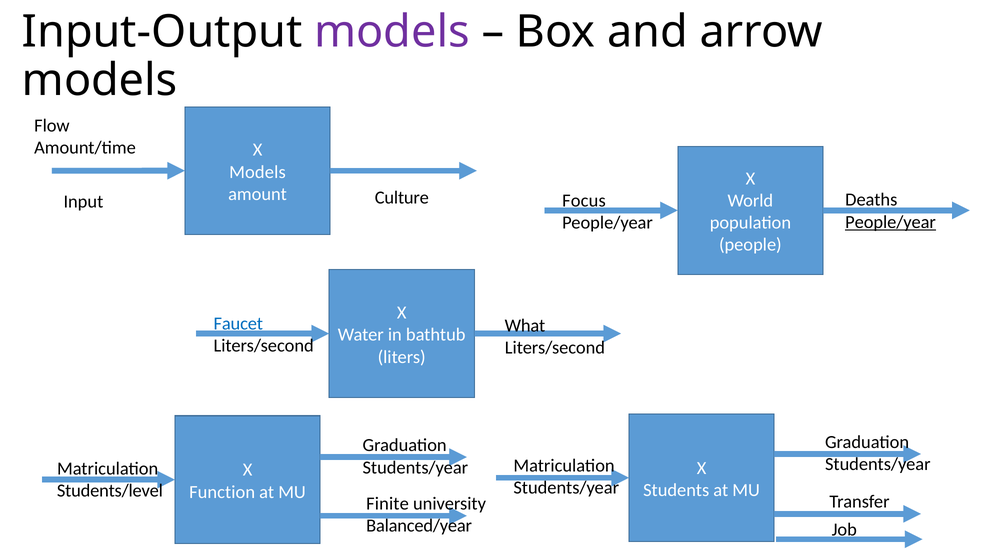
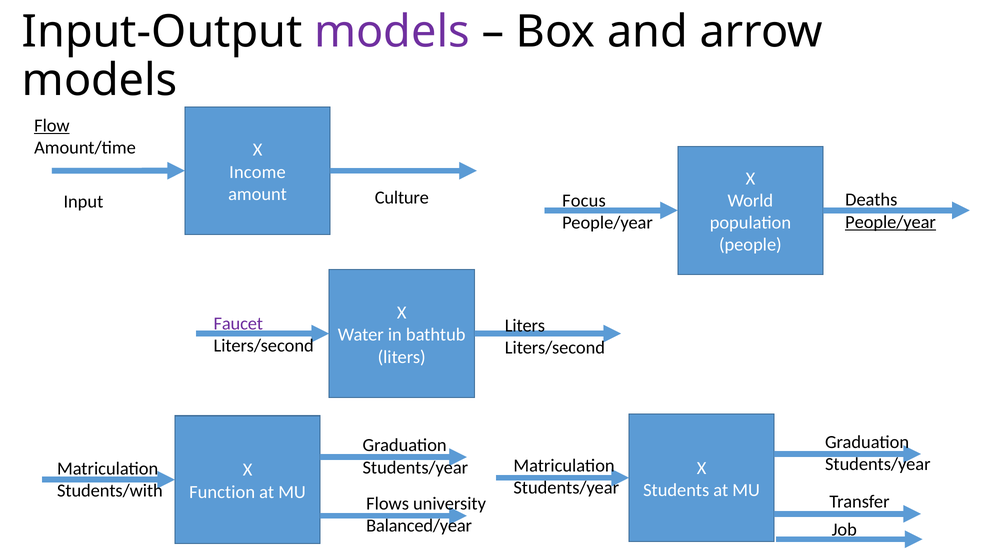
Flow underline: none -> present (52, 126)
Models: Models -> Income (257, 172)
Faucet colour: blue -> purple (238, 324)
What: What -> Liters (525, 325)
Students/level: Students/level -> Students/with (110, 491)
Finite: Finite -> Flows (388, 503)
